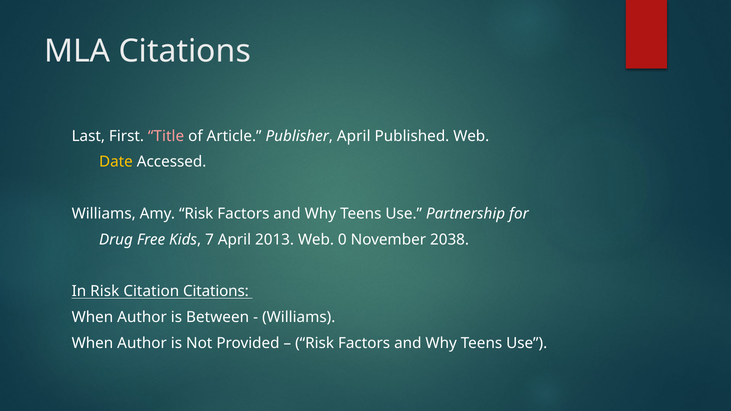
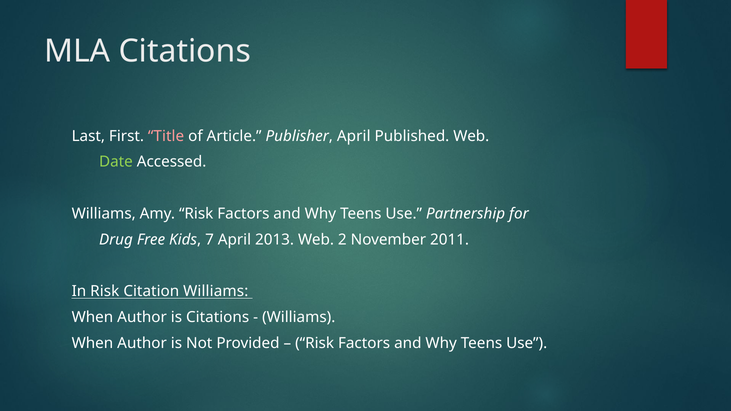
Date colour: yellow -> light green (116, 162)
0: 0 -> 2 (342, 240)
2038: 2038 -> 2011 (450, 240)
Citation Citations: Citations -> Williams (216, 291)
is Between: Between -> Citations (218, 317)
